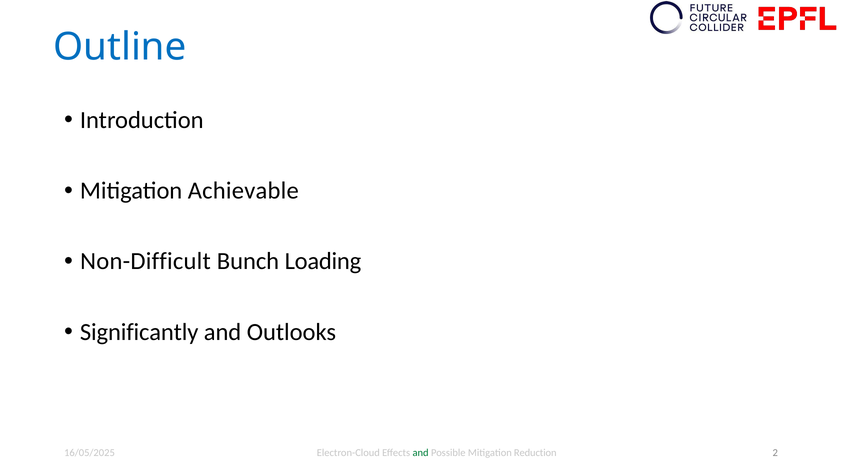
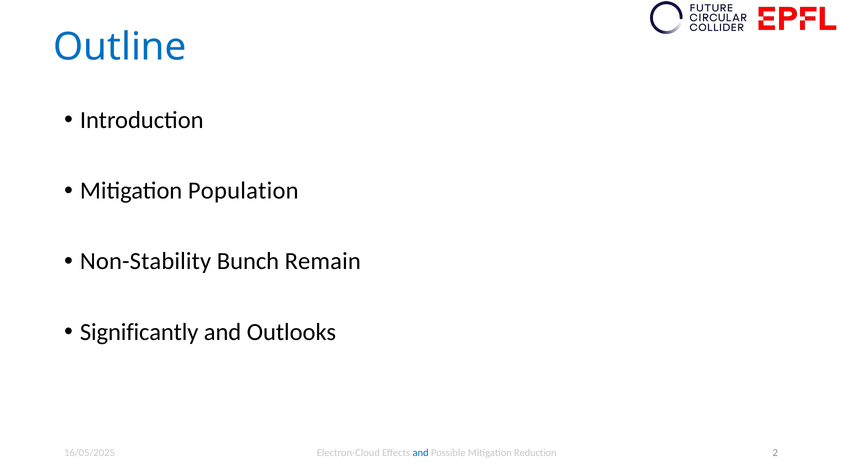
Achievable: Achievable -> Population (243, 191)
Non-Difficult: Non-Difficult -> Non-Stability (146, 261)
Loading: Loading -> Remain (323, 261)
and colour: green -> blue (421, 452)
